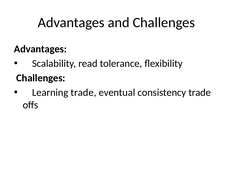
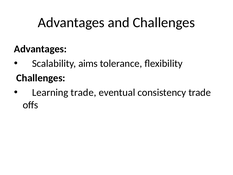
read: read -> aims (88, 63)
